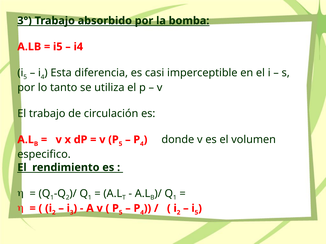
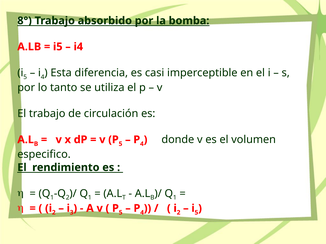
3°: 3° -> 8° (25, 21)
